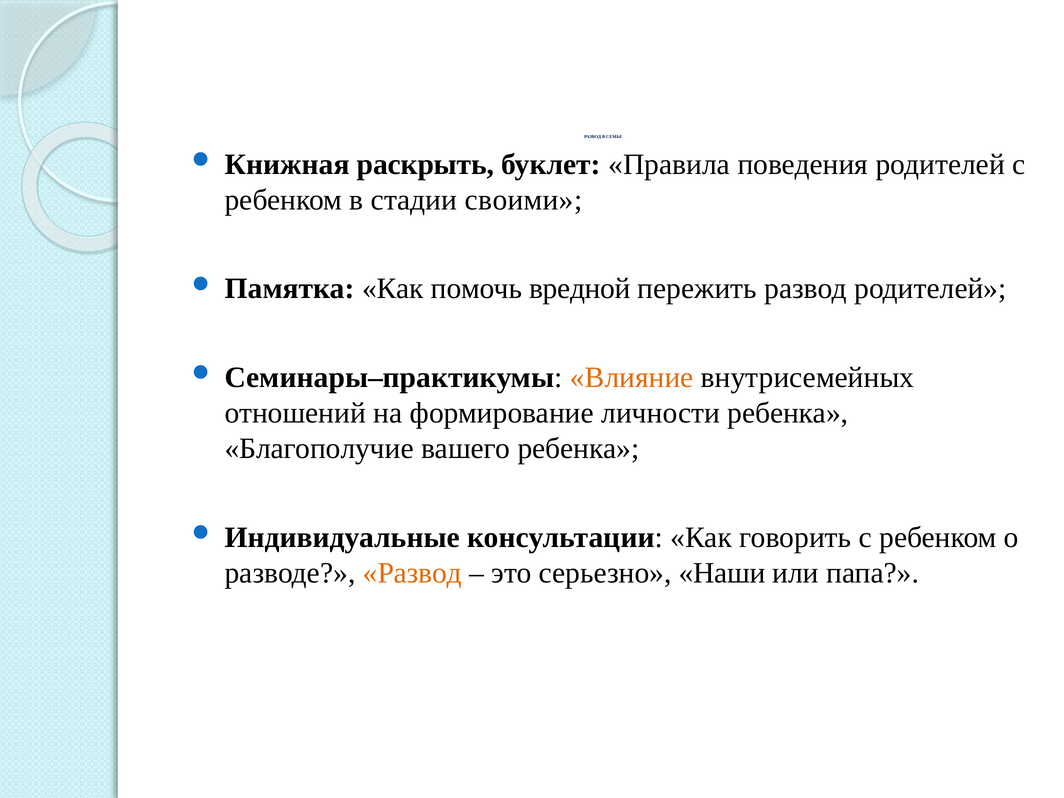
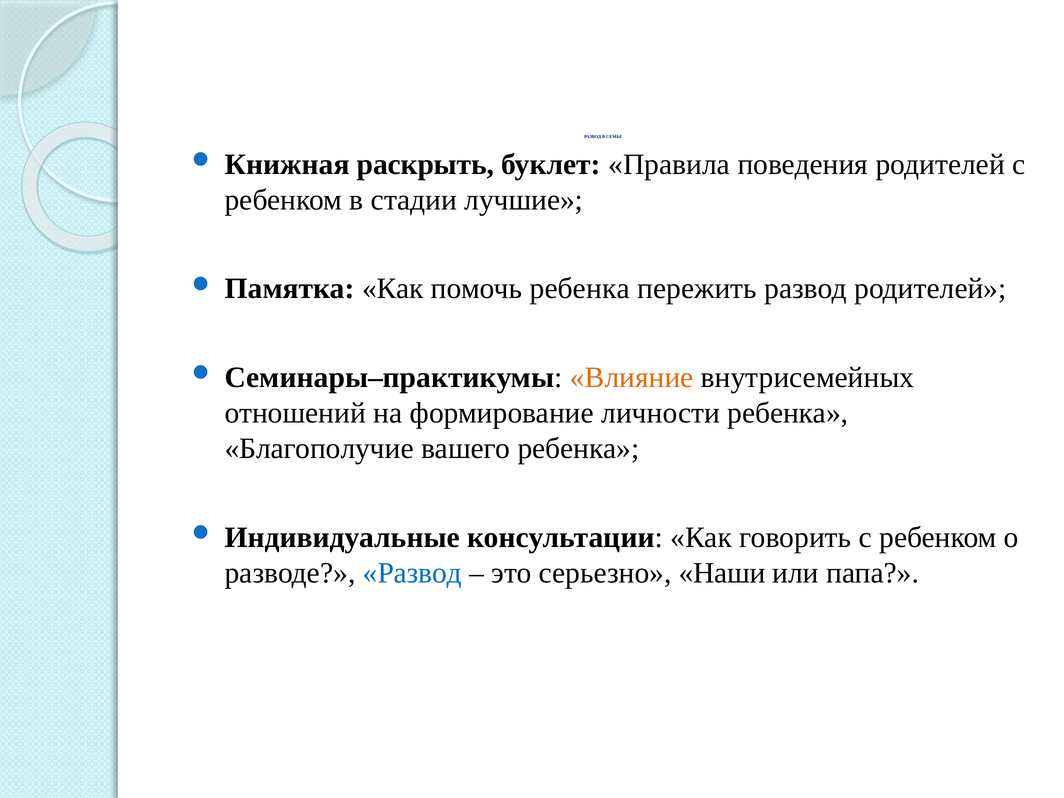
своими: своими -> лучшие (524, 200)
помочь вредной: вредной -> ребенка (580, 289)
Развод colour: orange -> blue (412, 573)
